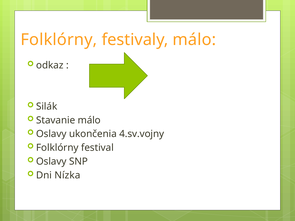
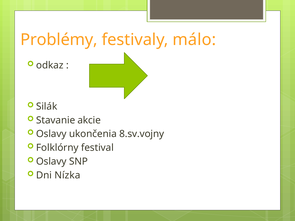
Folklórny: Folklórny -> Problémy (59, 40)
Stavanie málo: málo -> akcie (89, 120)
4.sv.vojny: 4.sv.vojny -> 8.sv.vojny (142, 134)
